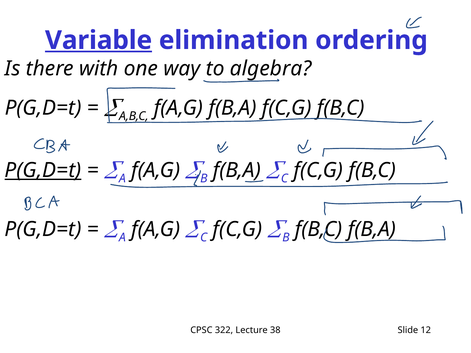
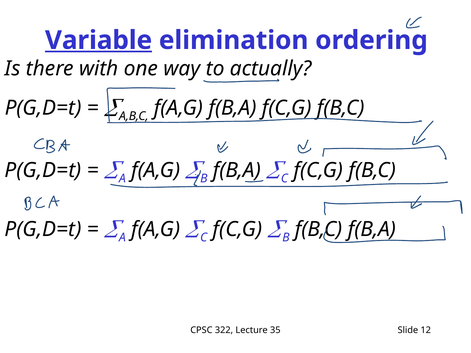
algebra: algebra -> actually (271, 69)
P(G,D=t underline: present -> none (43, 171)
38: 38 -> 35 (275, 330)
